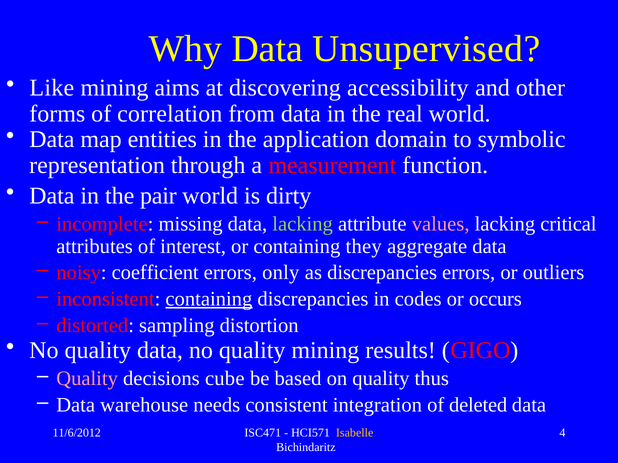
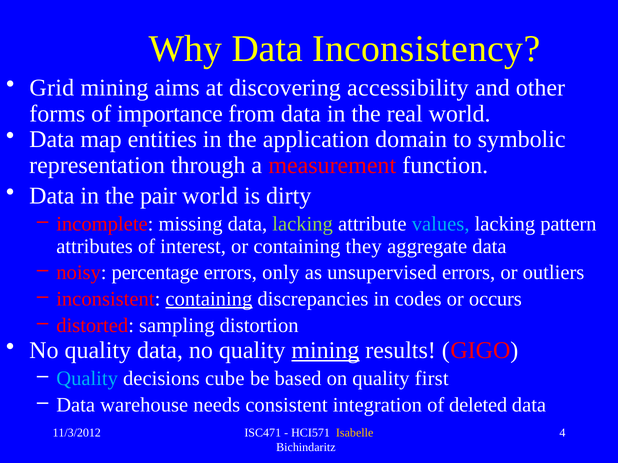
Unsupervised: Unsupervised -> Inconsistency (426, 49)
Like: Like -> Grid (52, 88)
correlation: correlation -> importance (170, 114)
values colour: pink -> light blue (441, 224)
critical: critical -> pattern (568, 224)
coefficient: coefficient -> percentage (155, 273)
as discrepancies: discrepancies -> unsupervised (382, 273)
mining underline: none -> present (325, 351)
Quality colour: pink -> light blue (87, 379)
thus: thus -> first (432, 379)
11/6/2012: 11/6/2012 -> 11/3/2012 (77, 433)
